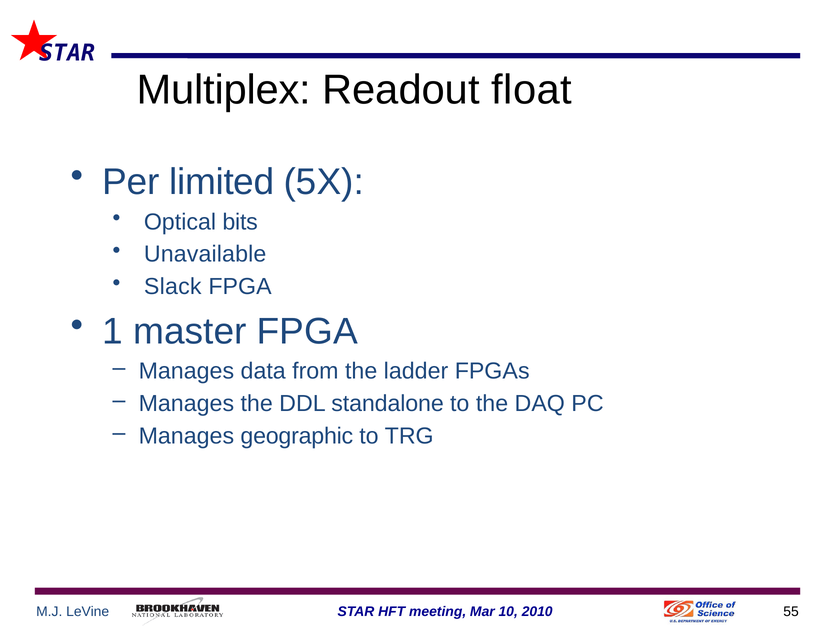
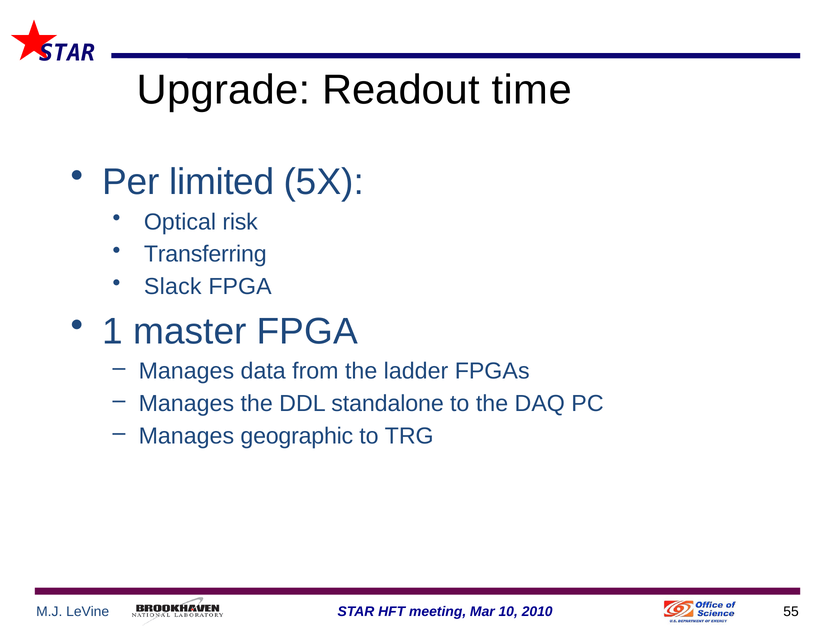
Multiplex: Multiplex -> Upgrade (223, 90)
float: float -> time (532, 90)
bits: bits -> risk (240, 222)
Unavailable: Unavailable -> Transferring (205, 254)
